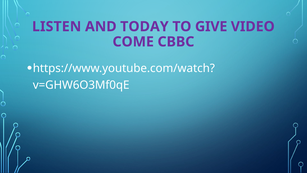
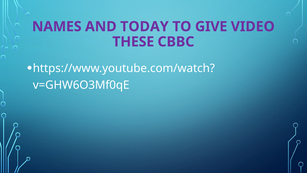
LISTEN: LISTEN -> NAMES (57, 27)
COME: COME -> THESE (133, 42)
